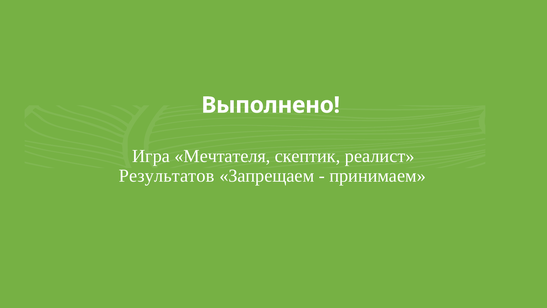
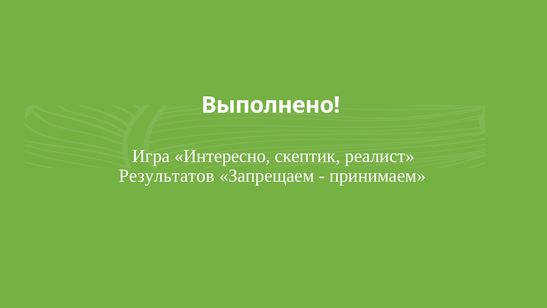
Мечтателя: Мечтателя -> Интересно (222, 156)
